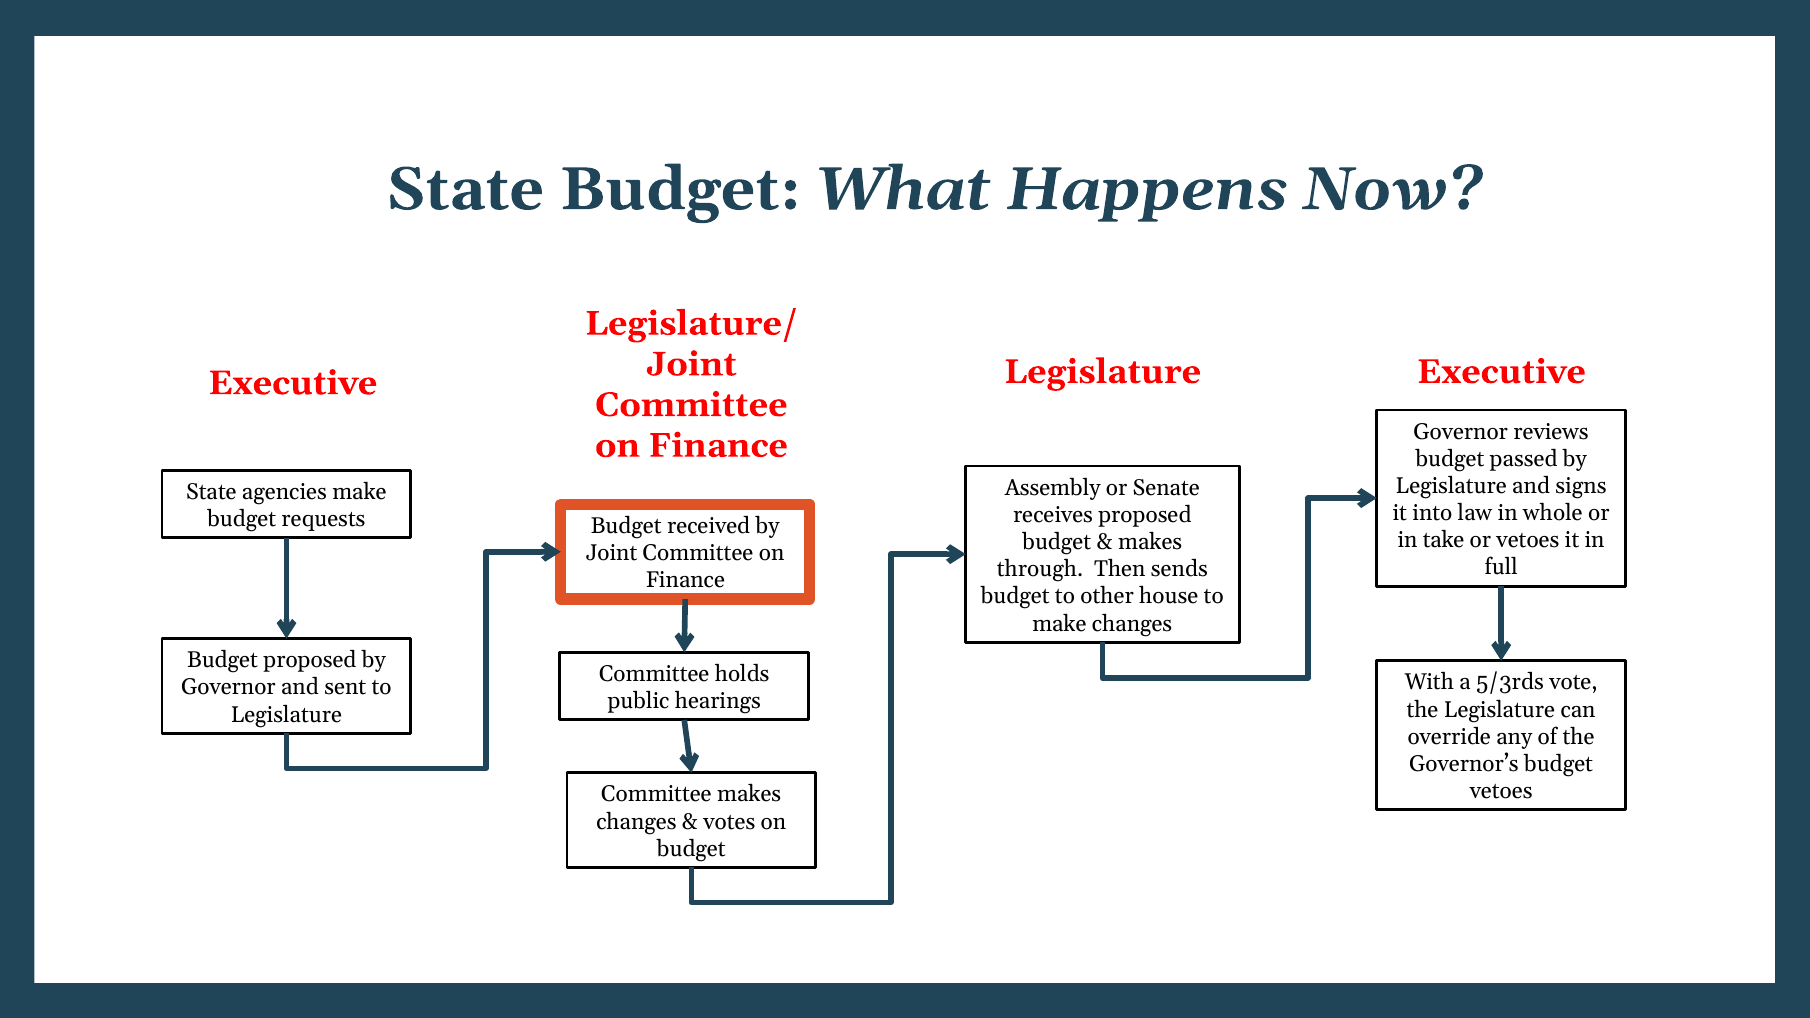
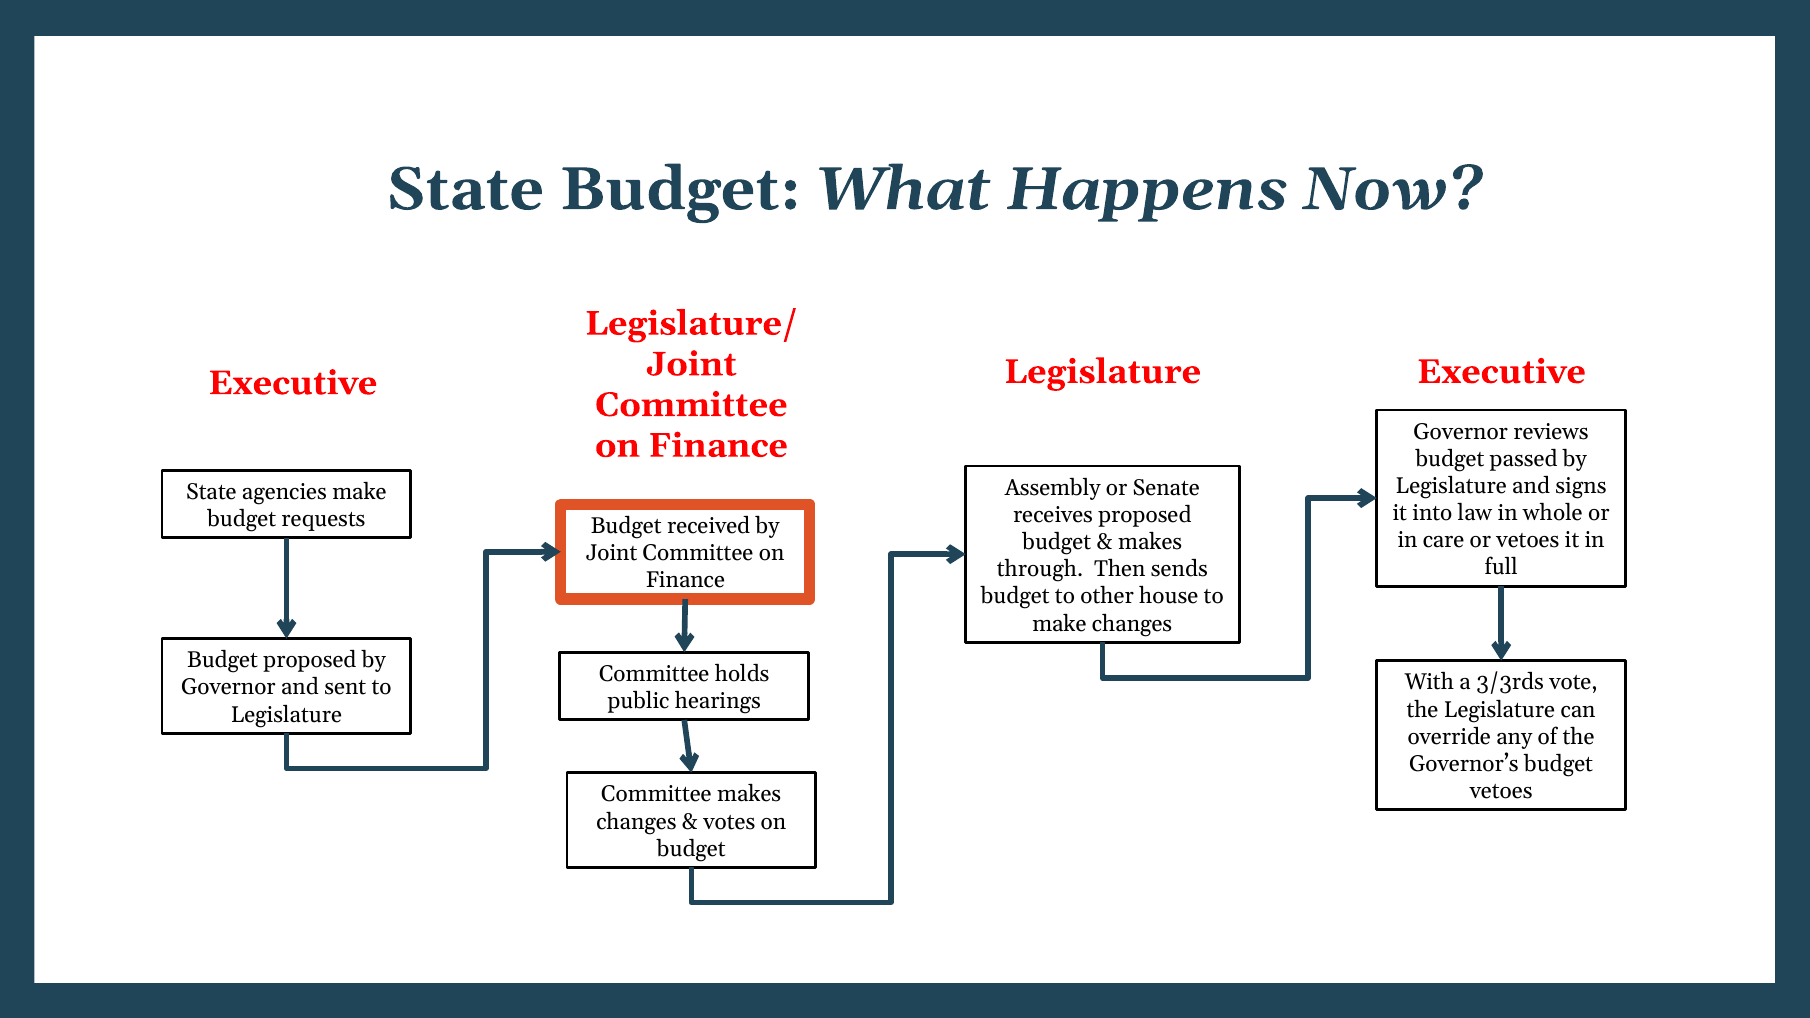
take: take -> care (1444, 540)
5/3rds: 5/3rds -> 3/3rds (1510, 683)
